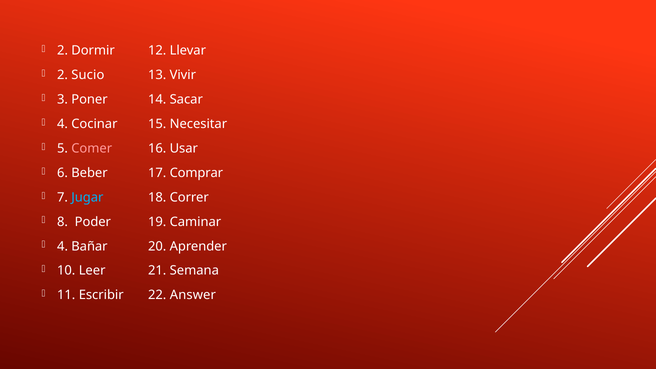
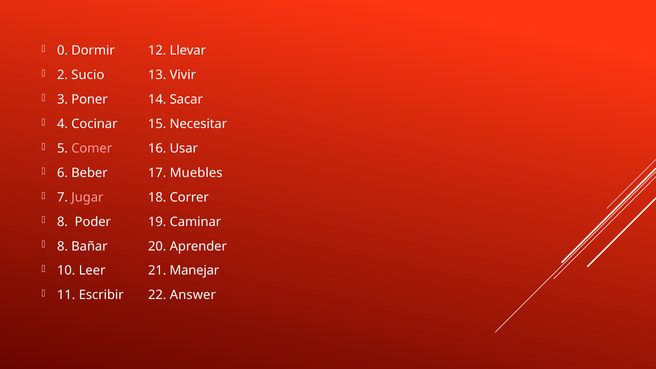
2: 2 -> 0 (63, 51)
Comprar: Comprar -> Muebles (196, 173)
Jugar colour: light blue -> pink (87, 197)
4: 4 -> 8 (63, 246)
Semana: Semana -> Manejar (194, 271)
